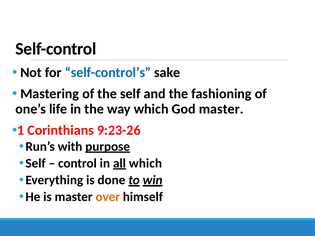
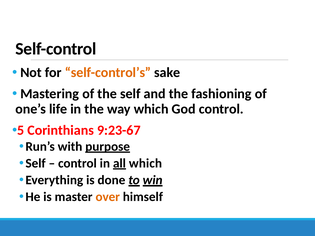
self-control’s colour: blue -> orange (108, 73)
God master: master -> control (221, 109)
1: 1 -> 5 (21, 130)
9:23-26: 9:23-26 -> 9:23-67 (119, 130)
